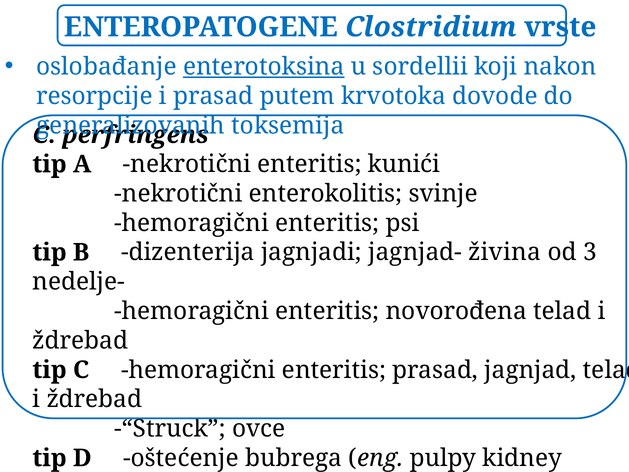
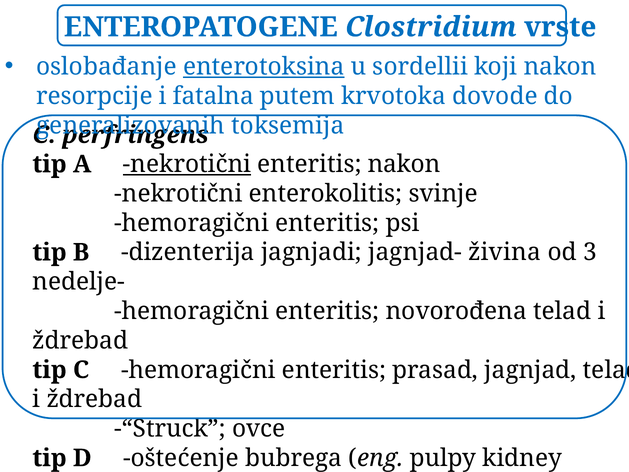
i prasad: prasad -> fatalna (213, 96)
nekrotični underline: none -> present (187, 164)
enteritis kunići: kunići -> nakon (404, 164)
